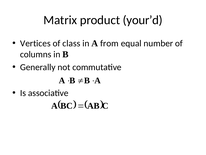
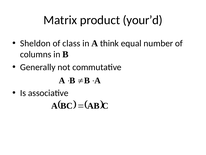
Vertices: Vertices -> Sheldon (35, 43)
from: from -> think (109, 43)
